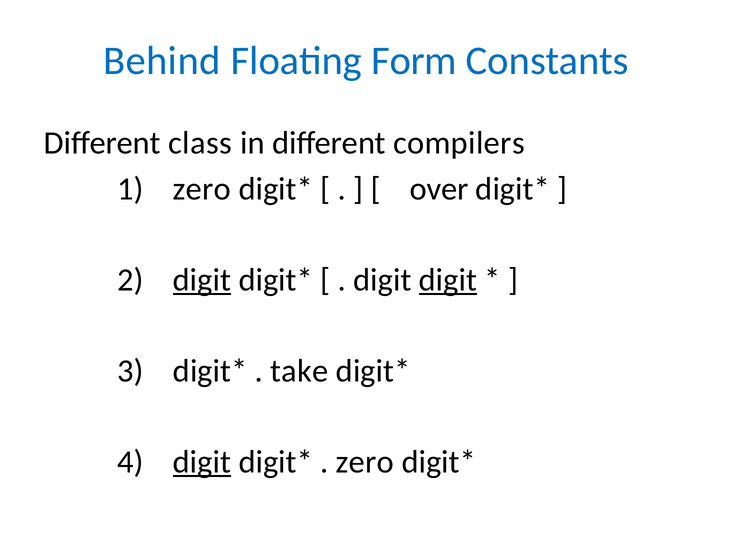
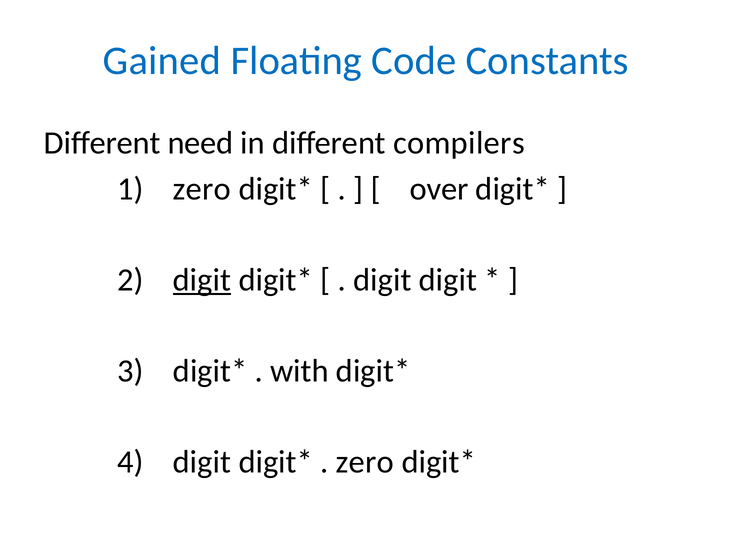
Behind: Behind -> Gained (162, 61)
Form: Form -> Code (414, 61)
class: class -> need (201, 143)
digit underline: present -> none (448, 280)
take: take -> with (299, 371)
digit underline: present -> none (202, 462)
